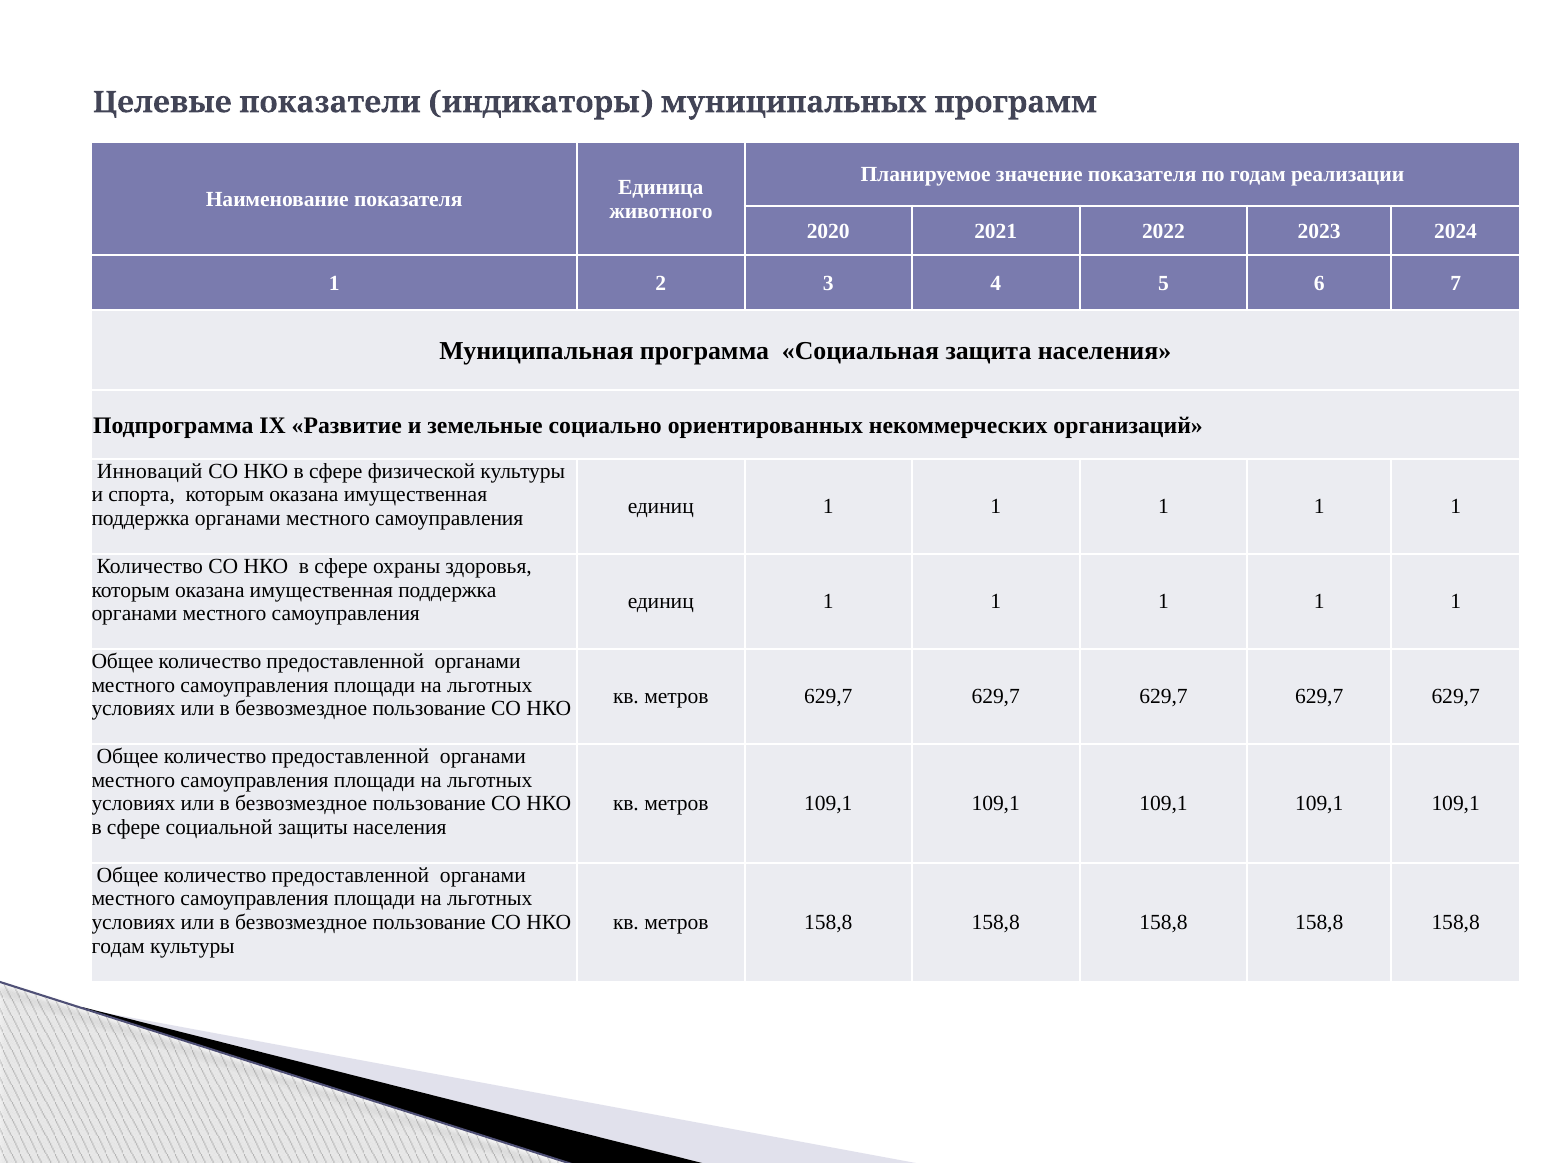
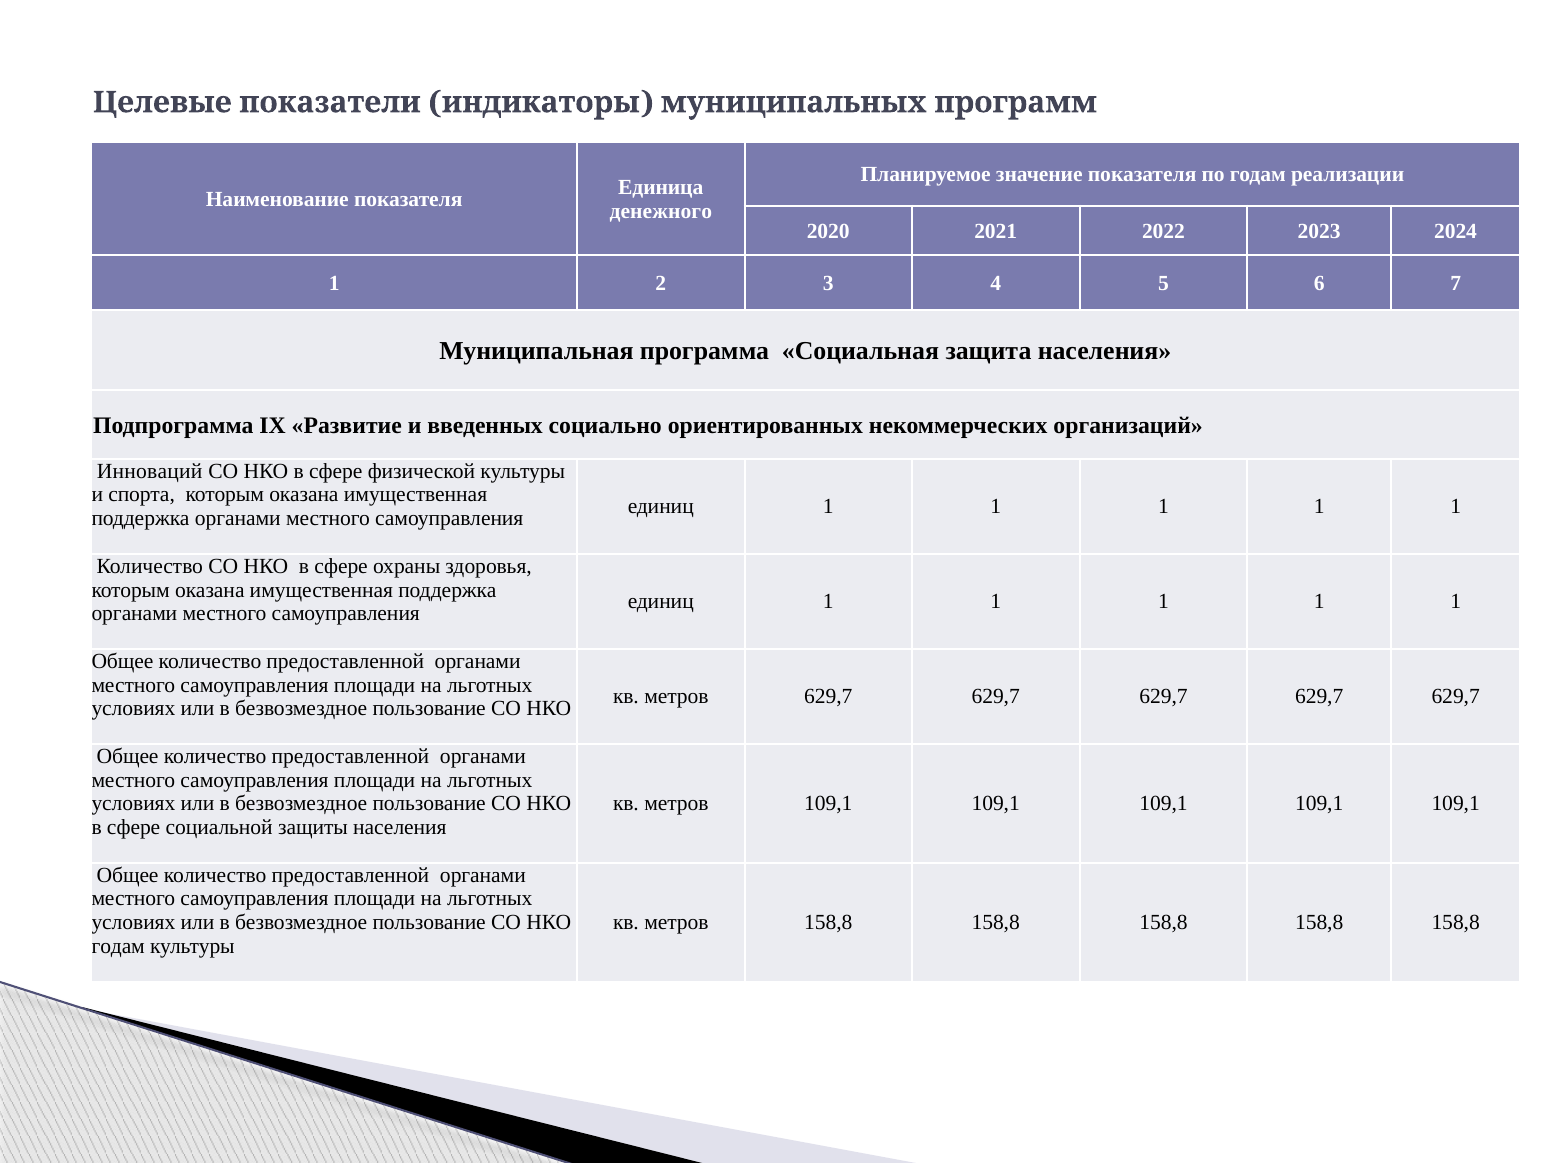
животного: животного -> денежного (661, 211)
земельные: земельные -> введенных (485, 425)
